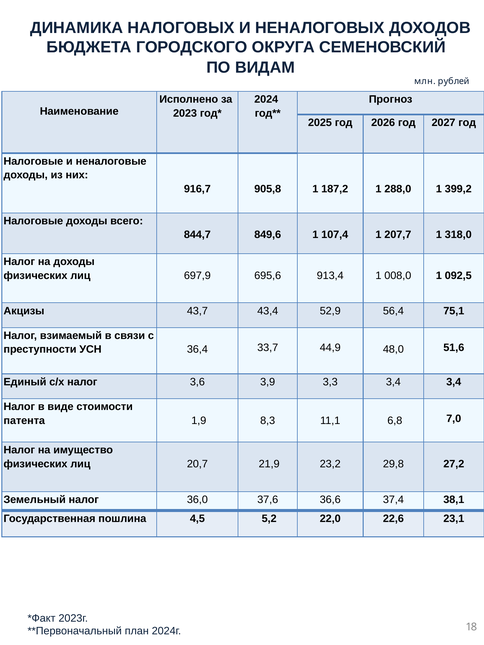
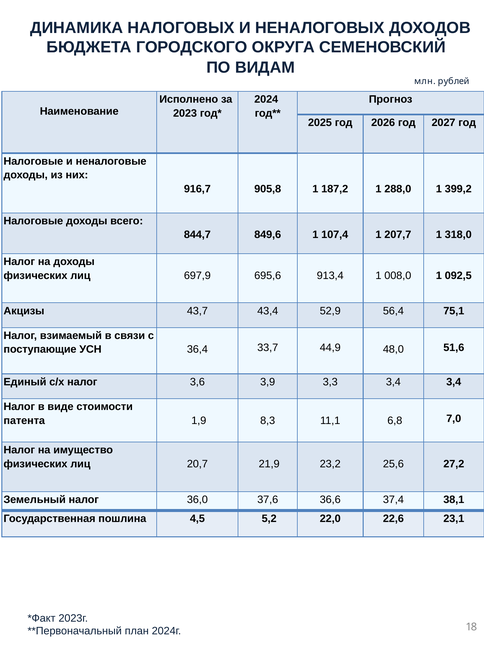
преступности: преступности -> поступающие (40, 350)
29,8: 29,8 -> 25,6 (393, 464)
